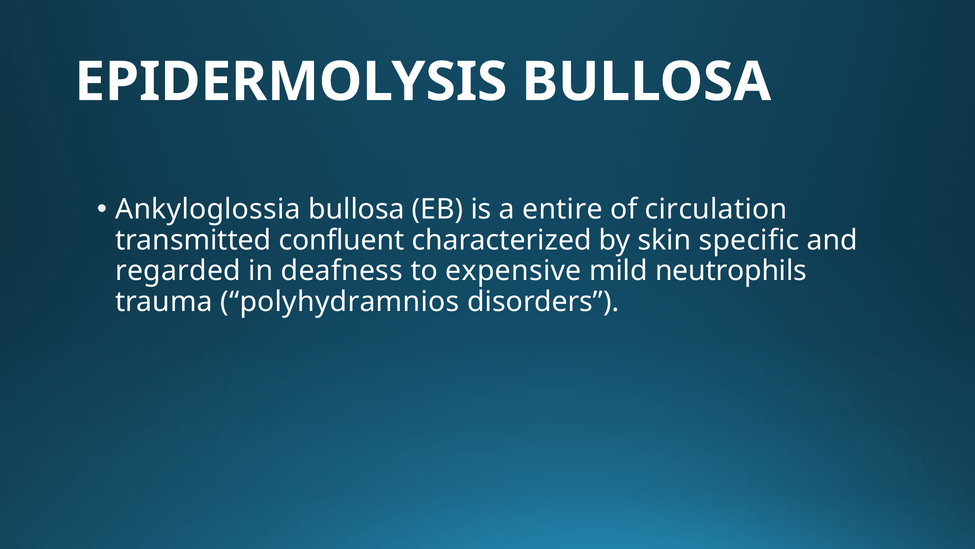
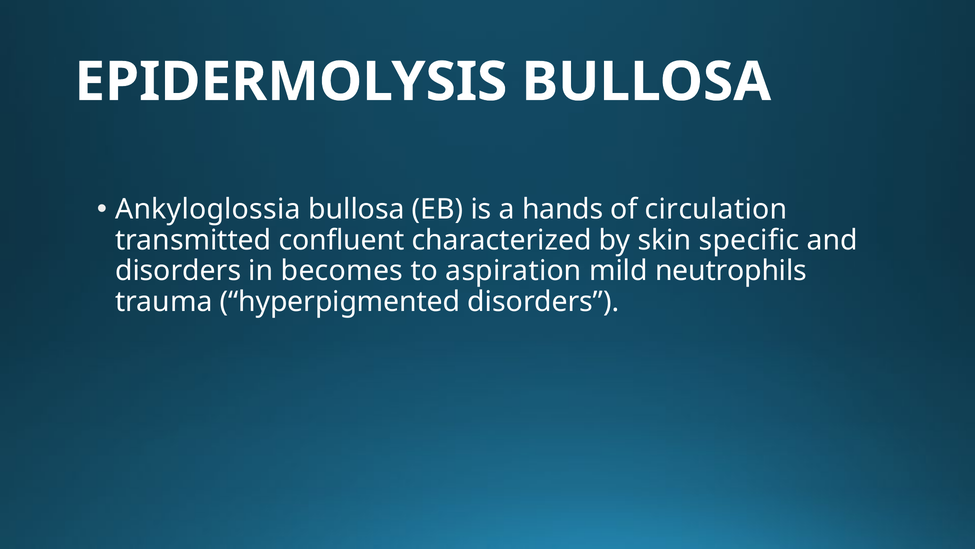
entire: entire -> hands (563, 209)
regarded: regarded -> disorders (178, 271)
deafness: deafness -> becomes (342, 271)
expensive: expensive -> aspiration (514, 271)
polyhydramnios: polyhydramnios -> hyperpigmented (340, 301)
